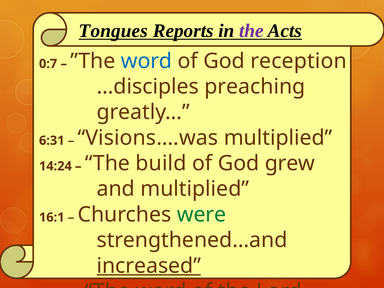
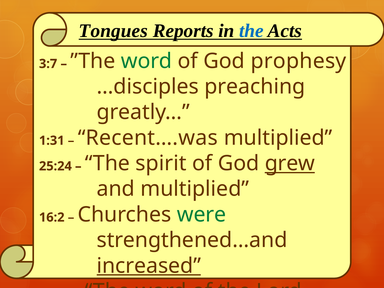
the colour: purple -> blue (251, 31)
0:7: 0:7 -> 3:7 (48, 64)
word colour: blue -> green (146, 61)
reception: reception -> prophesy (298, 61)
6:31: 6:31 -> 1:31 (52, 141)
Visions….was: Visions….was -> Recent….was (148, 138)
14:24: 14:24 -> 25:24 (55, 166)
build: build -> spirit (161, 163)
grew underline: none -> present (290, 163)
16:1: 16:1 -> 16:2 (52, 217)
